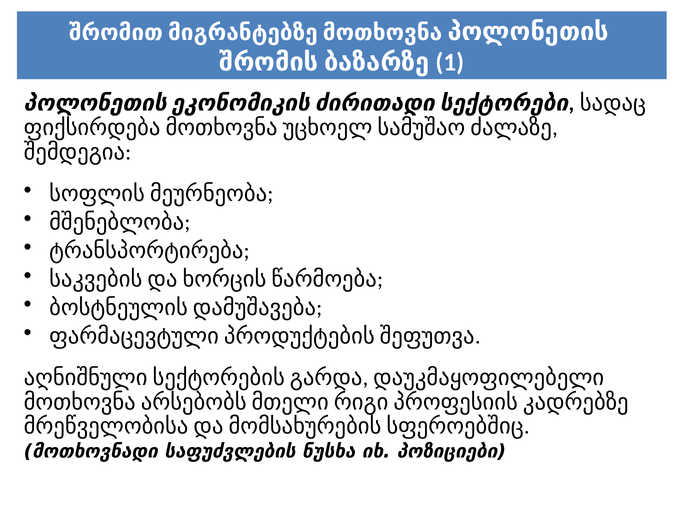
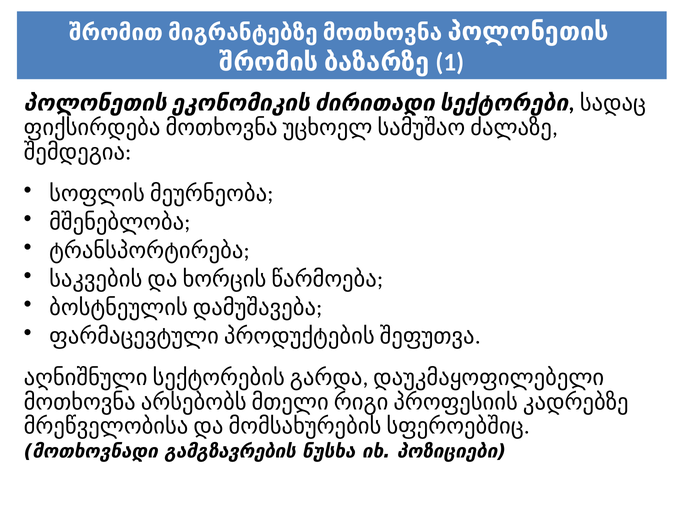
საფუძვლების: საფუძვლების -> გამგზავრების (230, 451)
